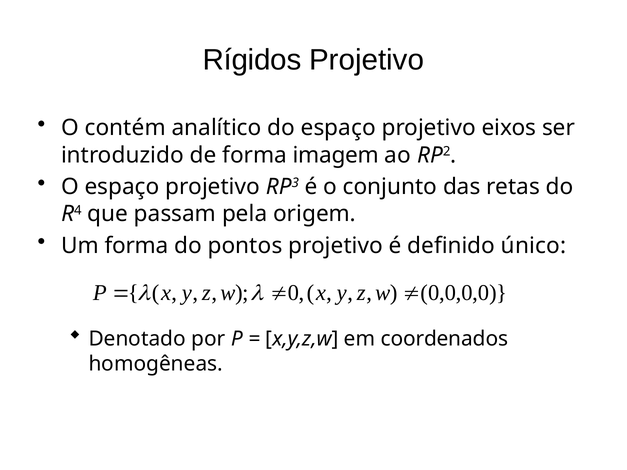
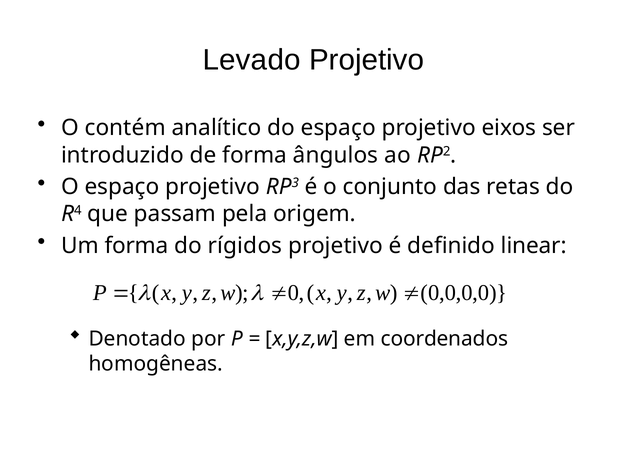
Rígidos: Rígidos -> Levado (252, 60)
imagem: imagem -> ângulos (336, 155)
pontos: pontos -> rígidos (245, 246)
único: único -> linear (534, 246)
